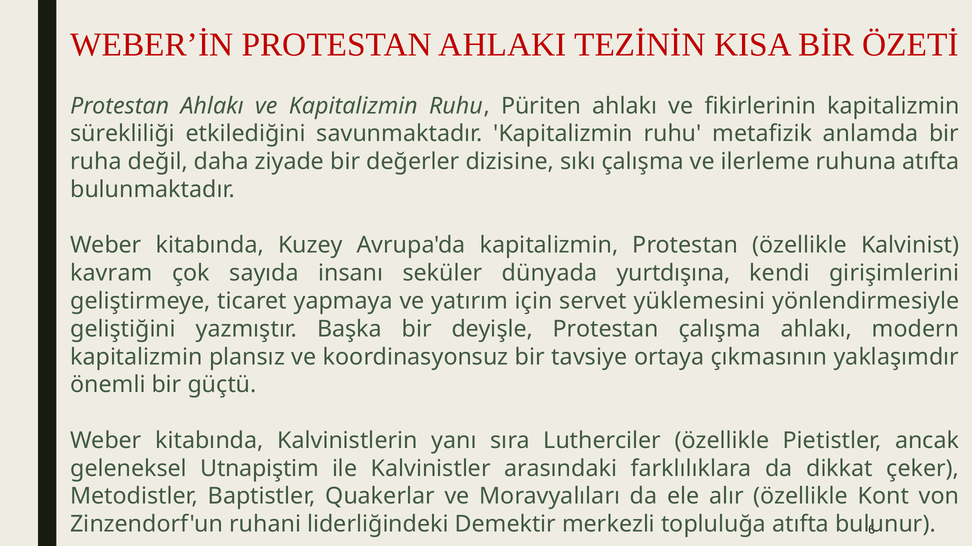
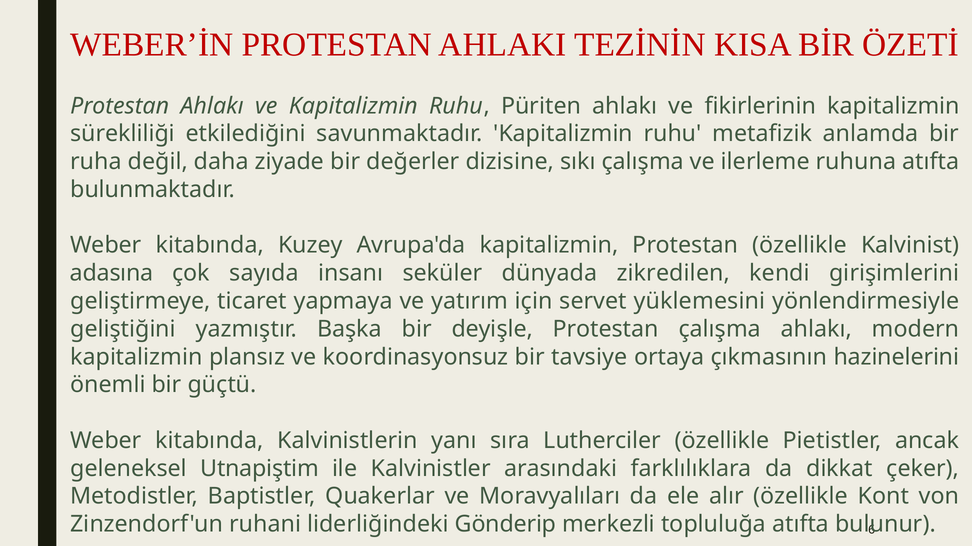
kavram: kavram -> adasına (112, 274)
yurtdışına: yurtdışına -> zikredilen (673, 274)
yaklaşımdır: yaklaşımdır -> hazinelerini (896, 357)
Demektir: Demektir -> Gönderip (505, 525)
